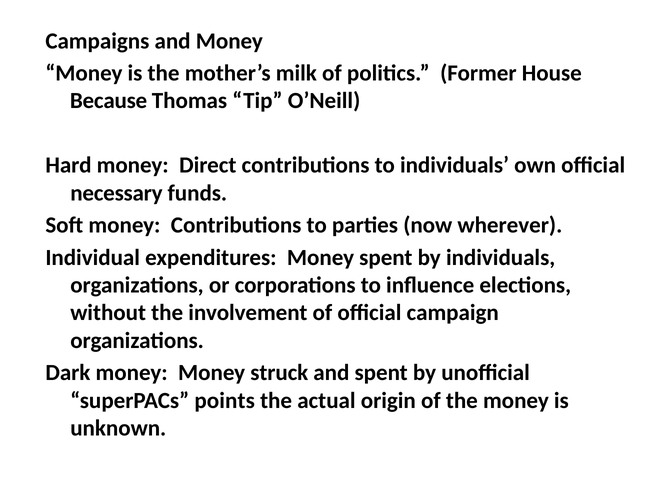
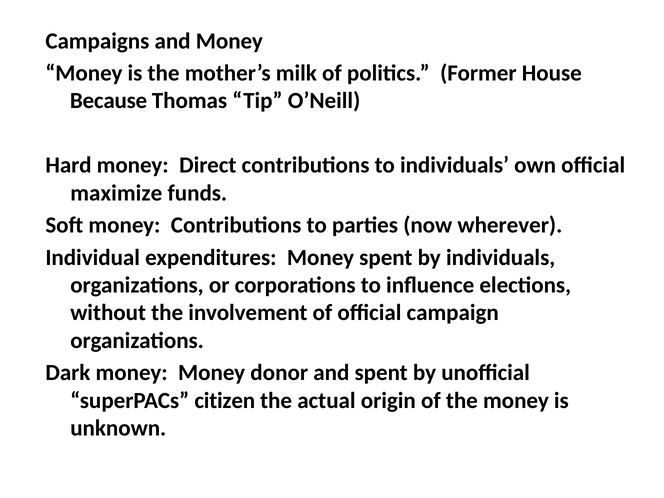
necessary: necessary -> maximize (116, 193)
struck: struck -> donor (279, 373)
points: points -> citizen (225, 400)
